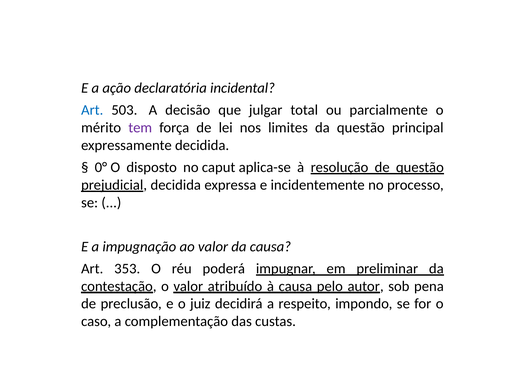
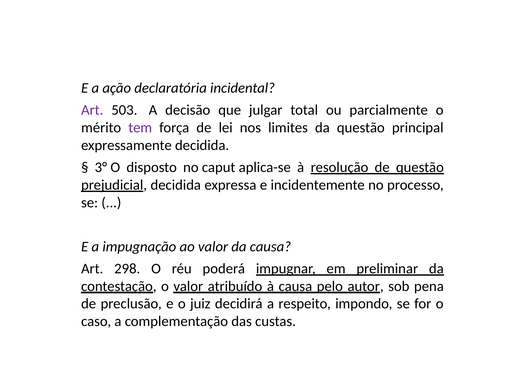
Art colour: blue -> purple (92, 110)
0°: 0° -> 3° (101, 167)
353: 353 -> 298 (127, 268)
